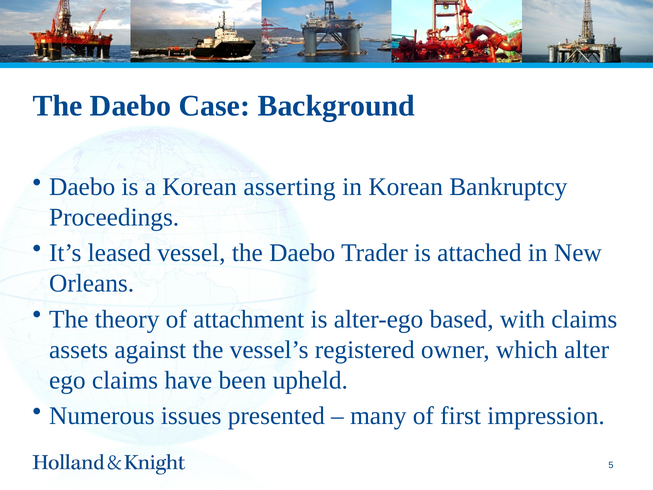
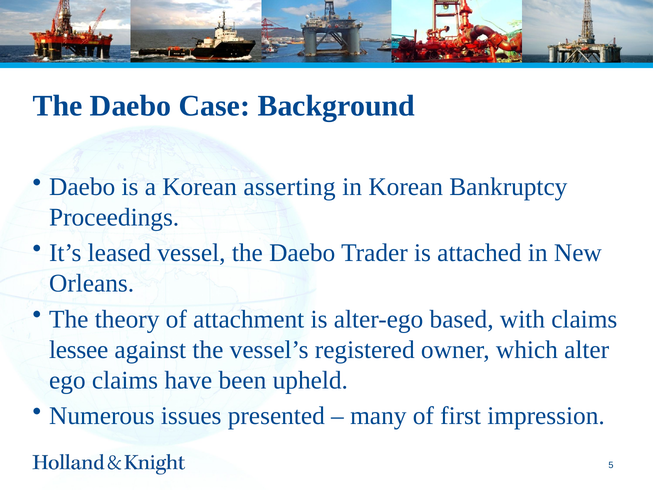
assets: assets -> lessee (79, 349)
